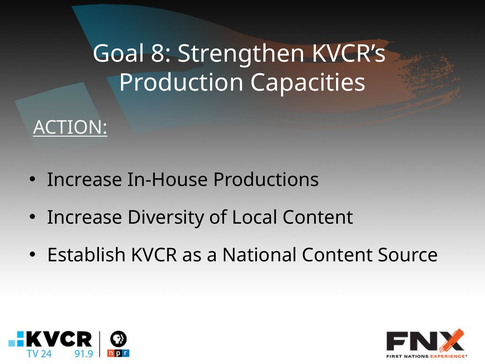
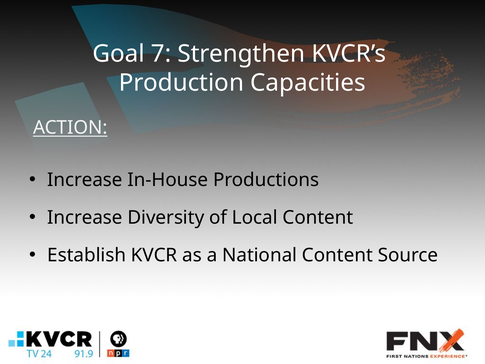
8: 8 -> 7 (161, 54)
